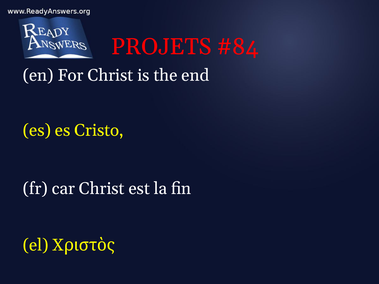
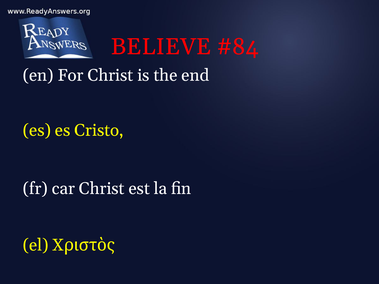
PROJETS: PROJETS -> BELIEVE (161, 47)
